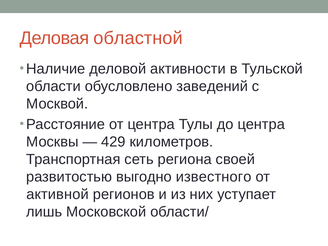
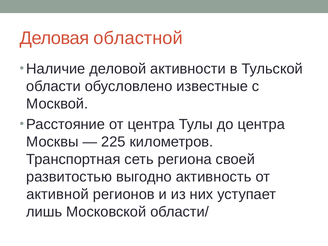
заведений: заведений -> известные (212, 86)
429: 429 -> 225 (113, 142)
известного: известного -> активность (214, 177)
